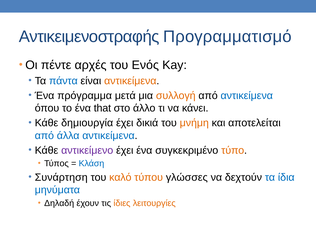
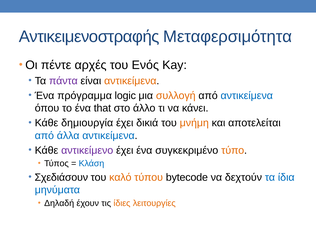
Προγραμματισμό: Προγραμματισμό -> Μεταφερσιμότητα (228, 37)
πάντα colour: blue -> purple (63, 81)
μετά: μετά -> logic (125, 96)
Συνάρτηση: Συνάρτηση -> Σχεδιάσουν (61, 177)
γλώσσες: γλώσσες -> bytecode (187, 177)
